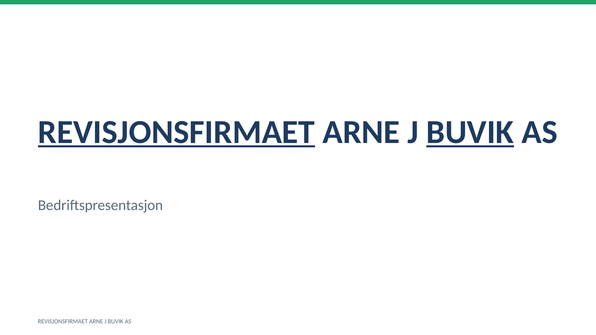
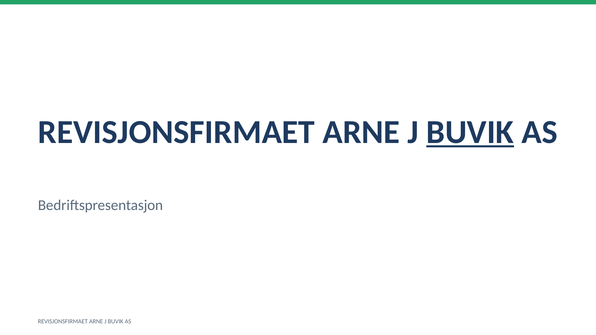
REVISJONSFIRMAET underline: present -> none (176, 132)
